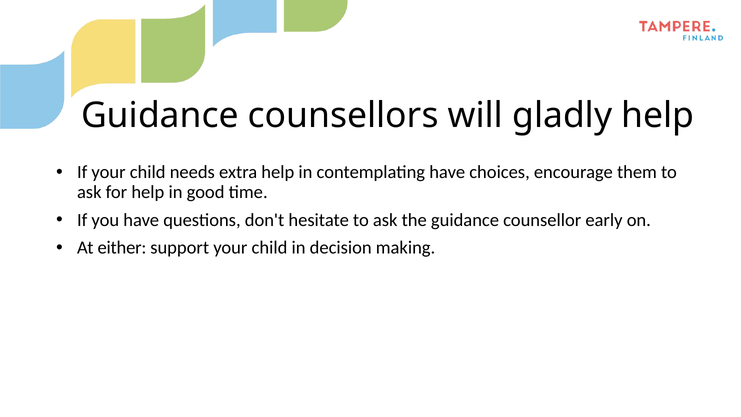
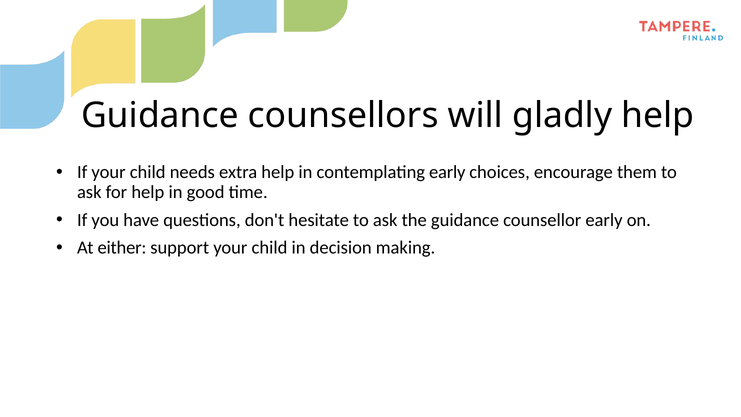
contemplating have: have -> early (447, 172)
